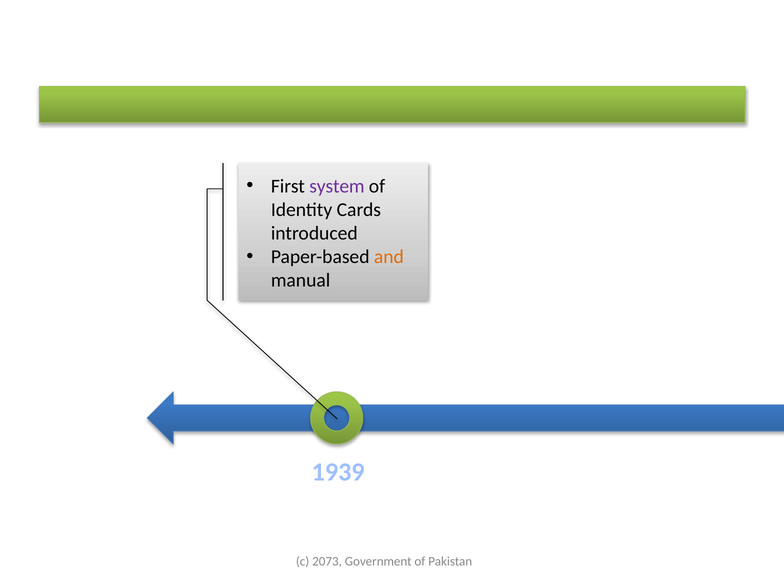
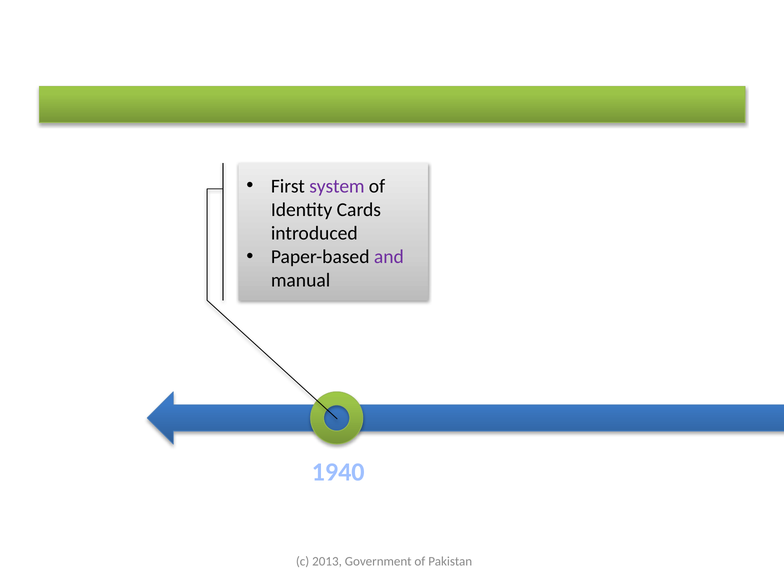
and colour: orange -> purple (389, 257)
1939: 1939 -> 1940 (338, 472)
2073: 2073 -> 2013 (327, 561)
